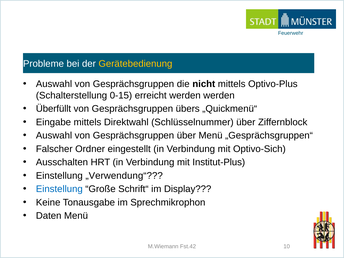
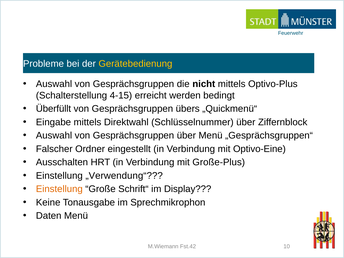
0-15: 0-15 -> 4-15 (121, 95)
werden werden: werden -> bedingt (219, 95)
Optivo-Sich: Optivo-Sich -> Optivo-Eine (259, 149)
Institut-Plus: Institut-Plus -> Große-Plus (219, 162)
Einstellung colour: blue -> orange (59, 189)
